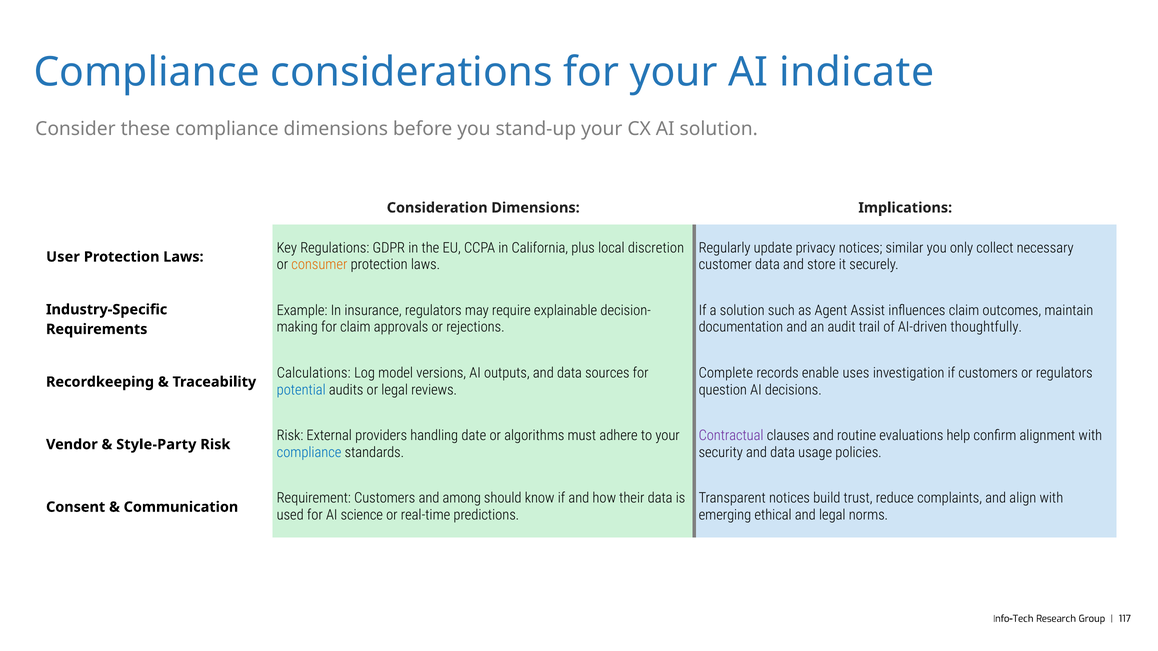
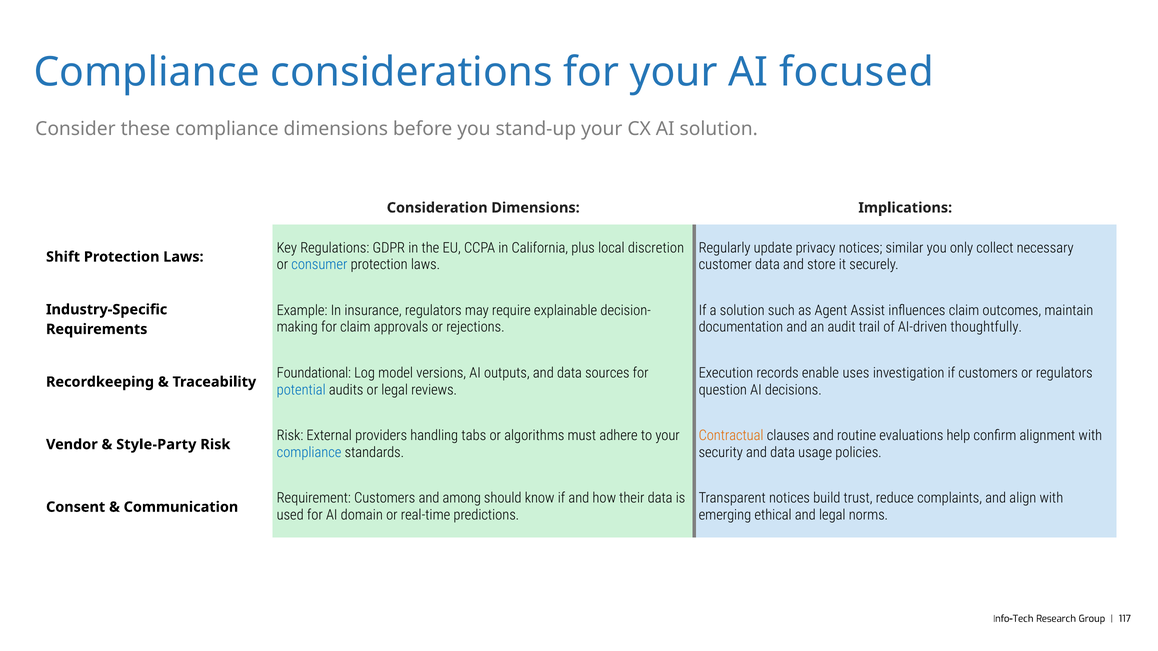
indicate: indicate -> focused (857, 72)
User: User -> Shift (63, 257)
consumer colour: orange -> blue (319, 265)
Calculations: Calculations -> Foundational (314, 373)
Complete: Complete -> Execution (726, 373)
date: date -> tabs (474, 436)
Contractual colour: purple -> orange (731, 436)
science: science -> domain (362, 515)
